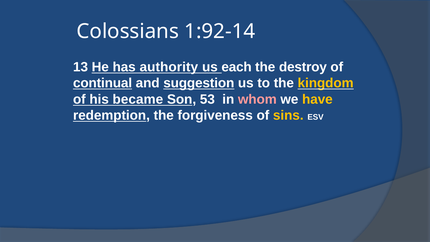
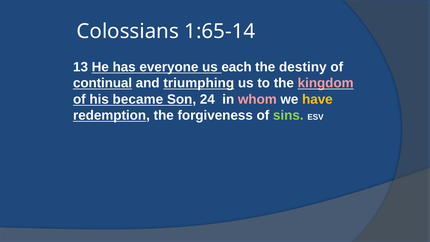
1:92-14: 1:92-14 -> 1:65-14 (220, 31)
authority: authority -> everyone (169, 67)
destroy: destroy -> destiny (303, 67)
suggestion: suggestion -> triumphing (199, 83)
kingdom colour: yellow -> pink (326, 83)
53: 53 -> 24 (207, 99)
sins colour: yellow -> light green (288, 115)
